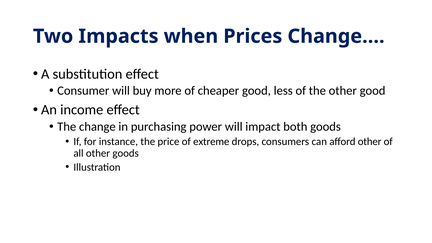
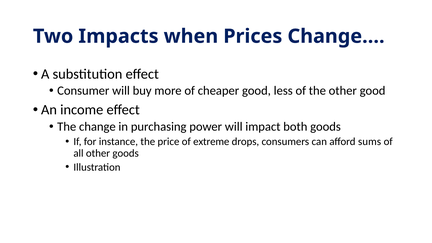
afford other: other -> sums (370, 142)
